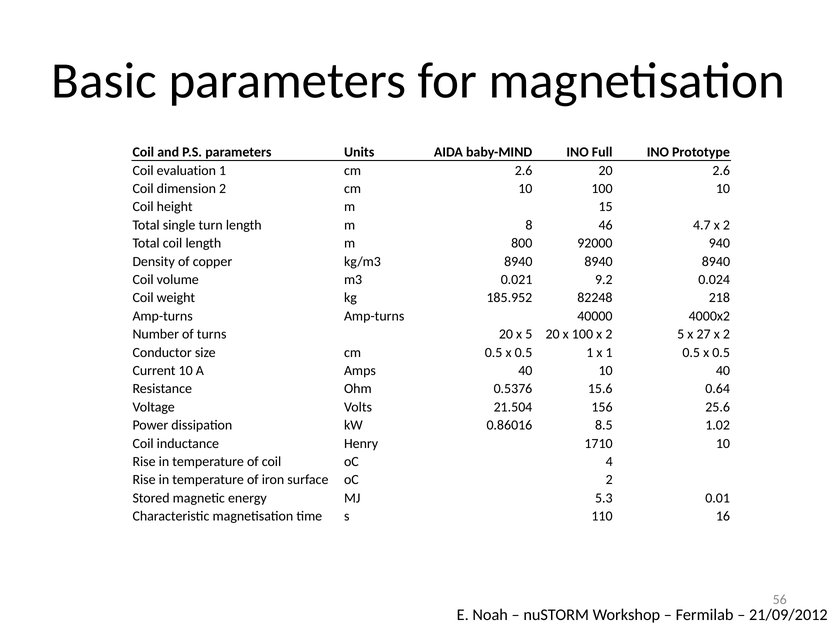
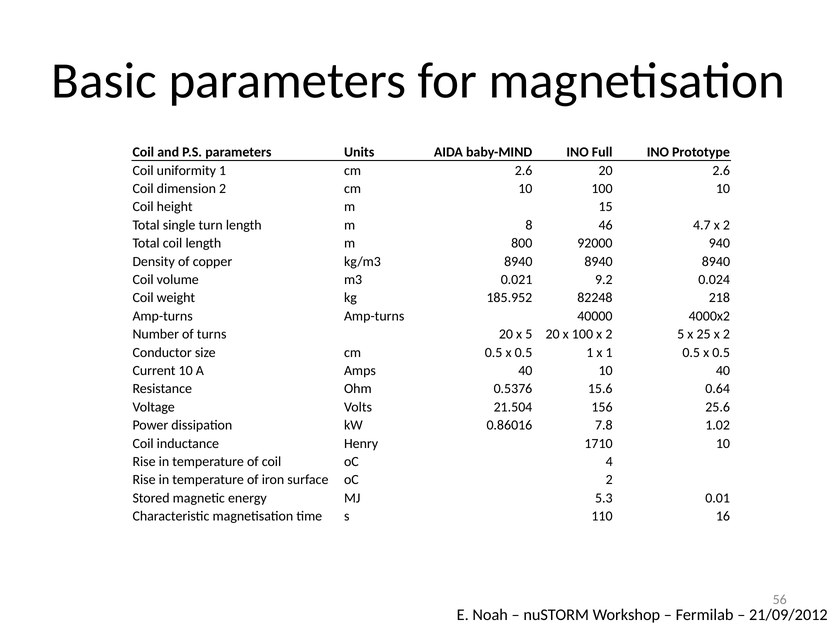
evaluation: evaluation -> uniformity (186, 170)
27: 27 -> 25 (704, 334)
8.5: 8.5 -> 7.8 (604, 425)
